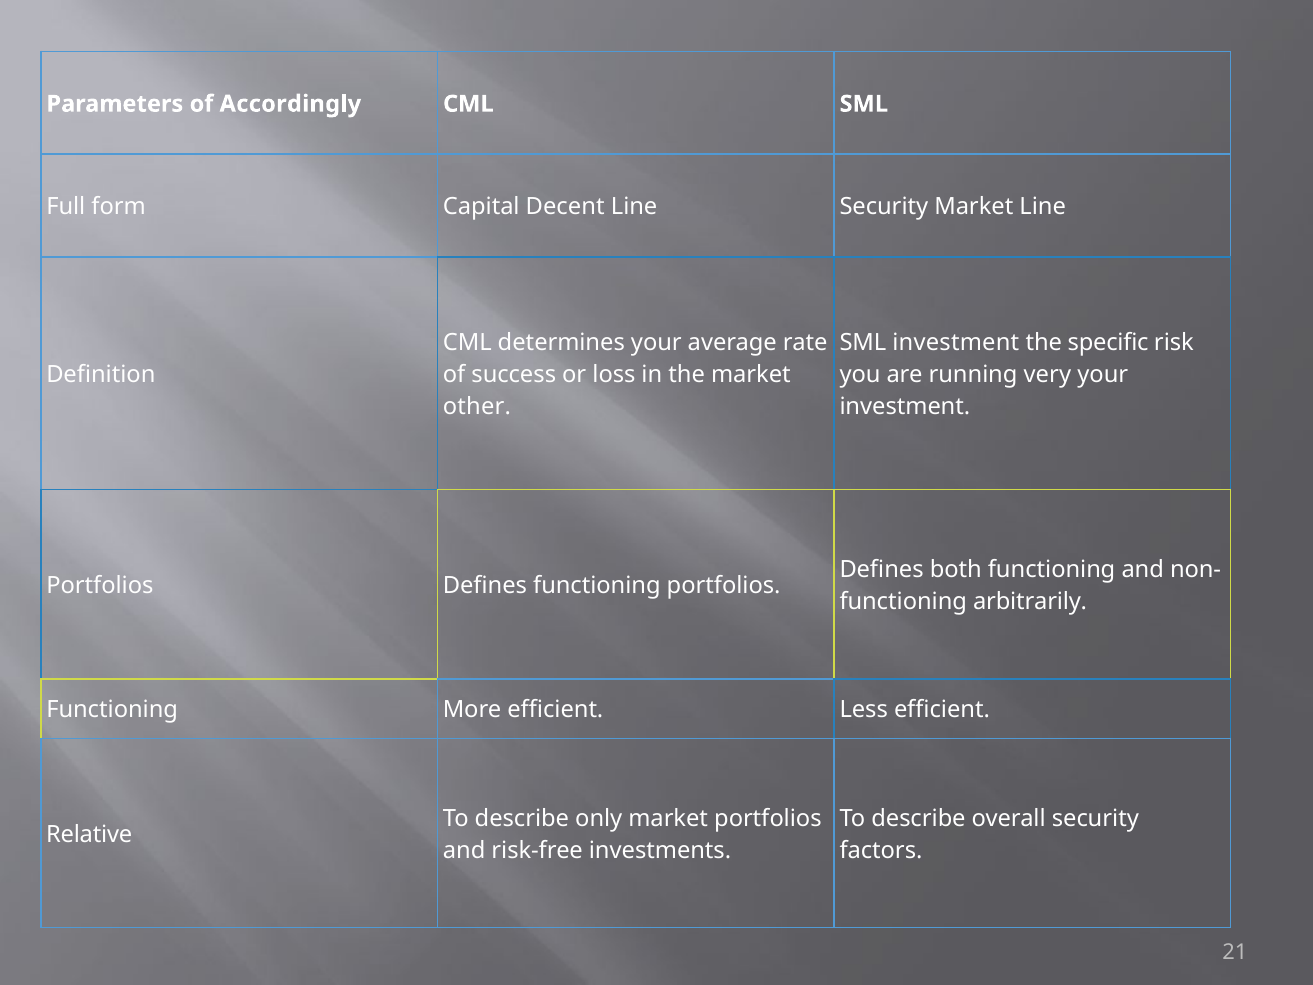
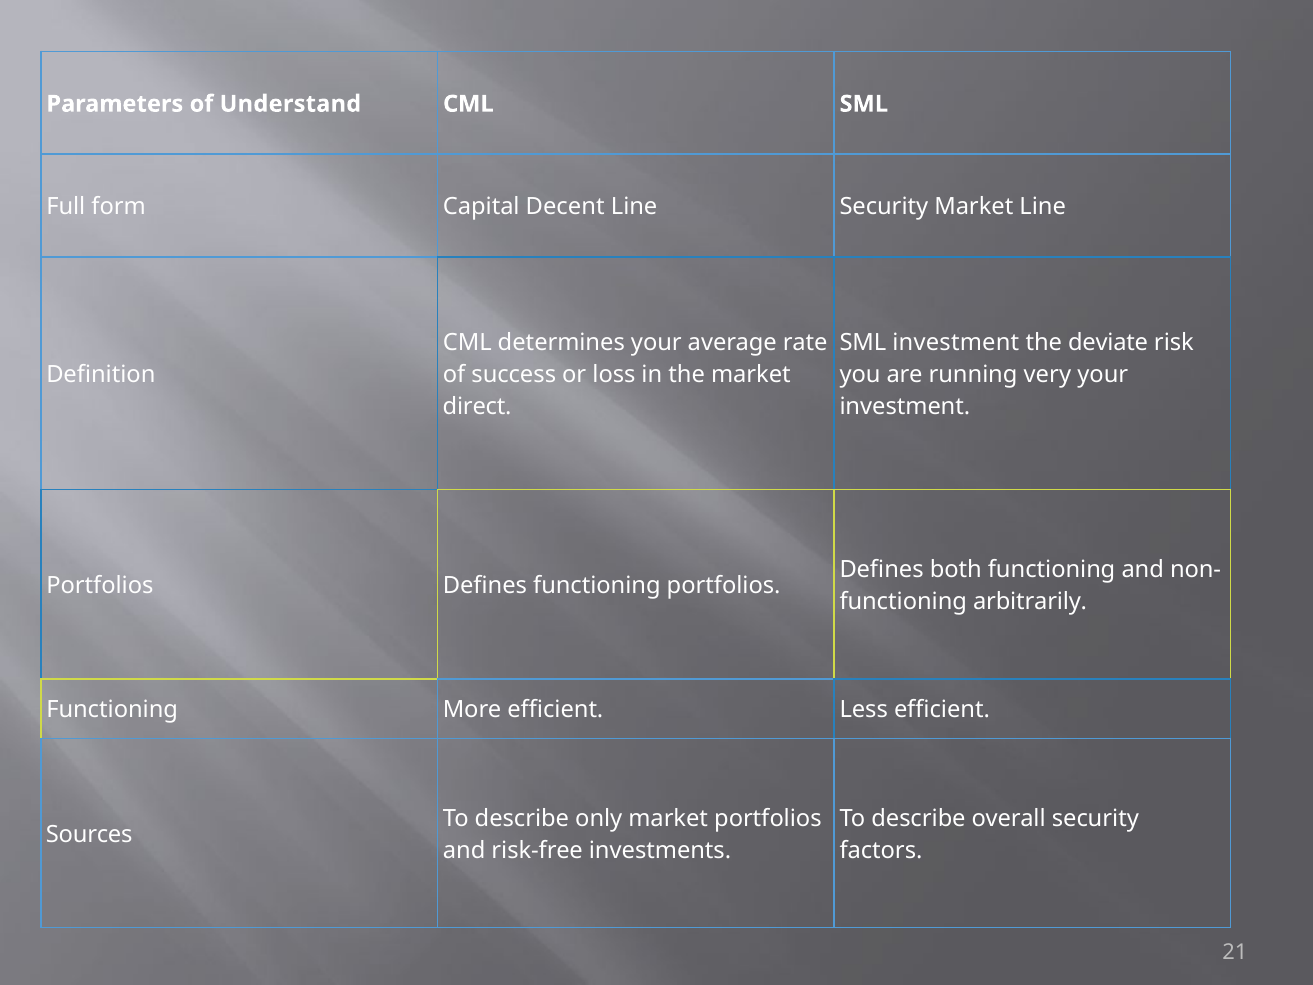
Accordingly: Accordingly -> Understand (290, 104)
specific: specific -> deviate (1108, 342)
other: other -> direct (477, 406)
Relative: Relative -> Sources (89, 834)
